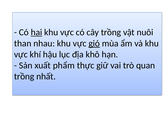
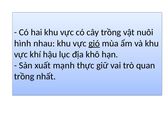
hai underline: present -> none (36, 32)
than: than -> hình (23, 44)
phẩm: phẩm -> mạnh (64, 66)
